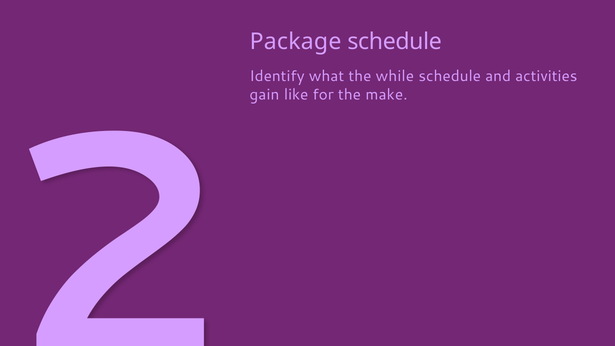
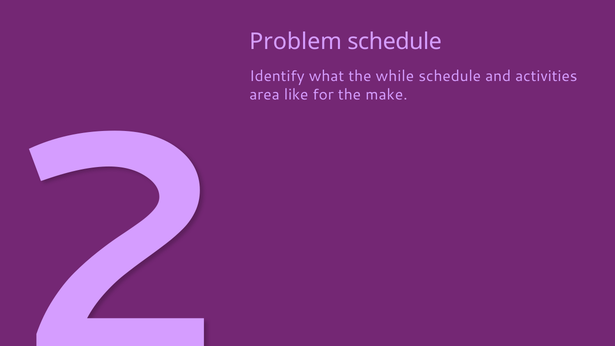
Package: Package -> Problem (296, 42)
gain: gain -> area (264, 95)
